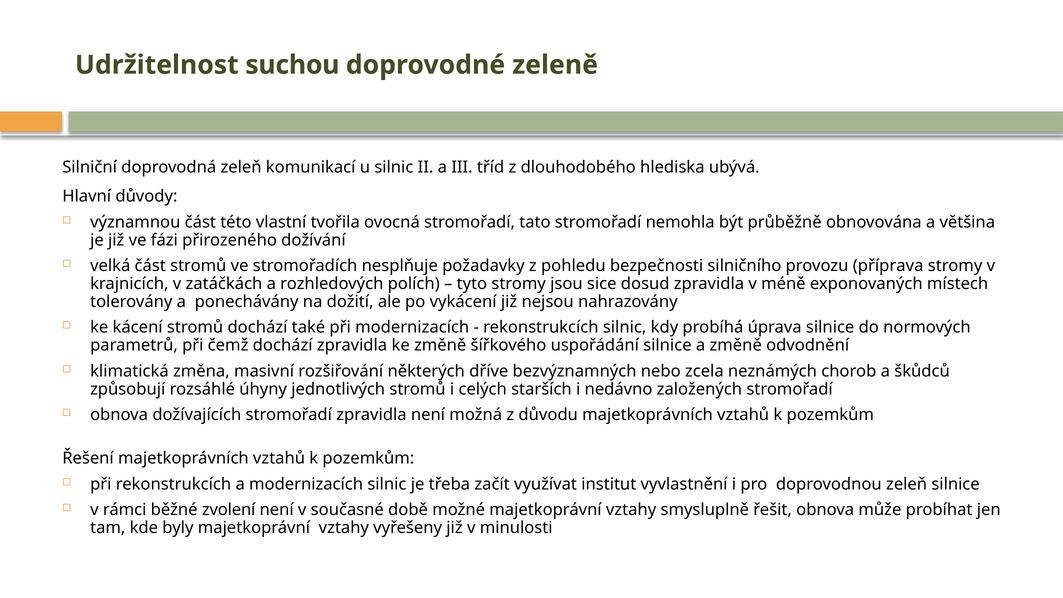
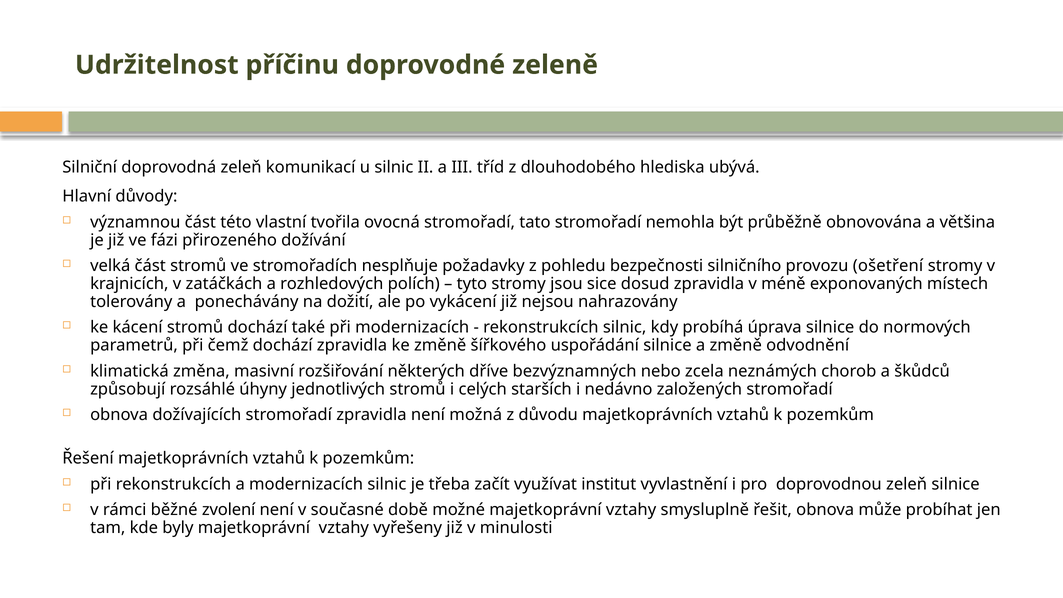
suchou: suchou -> příčinu (292, 65)
příprava: příprava -> ošetření (888, 266)
